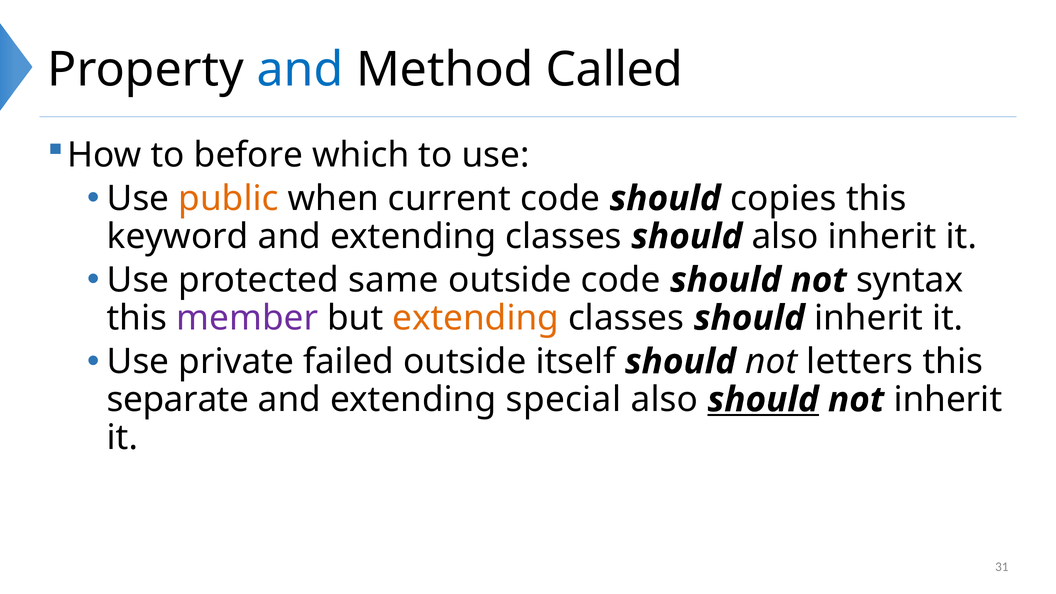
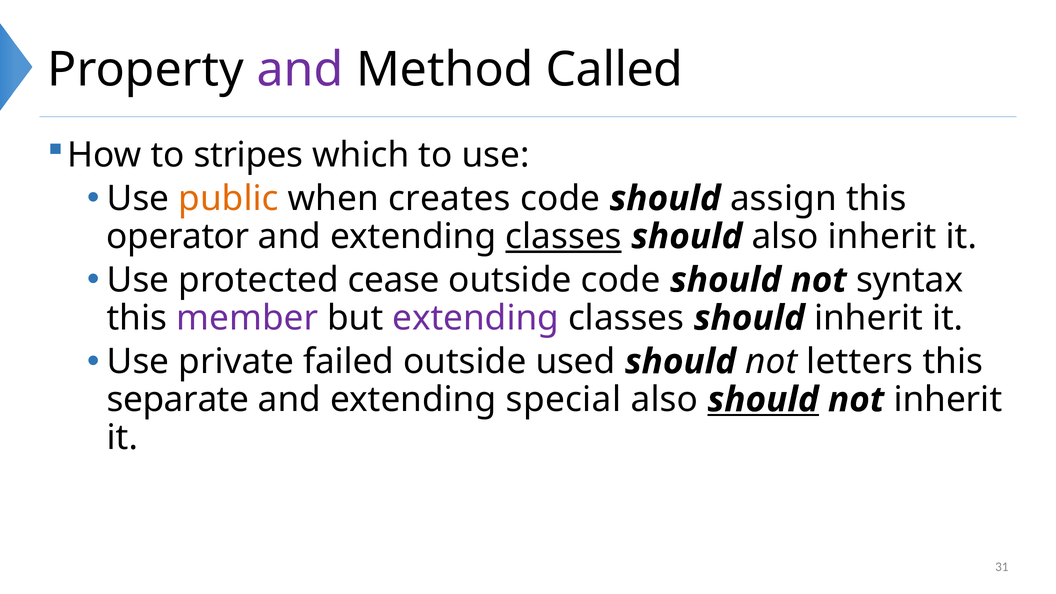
and colour: blue -> purple (300, 70)
before: before -> stripes (249, 155)
current: current -> creates (449, 199)
copies: copies -> assign (783, 199)
keyword: keyword -> operator (178, 237)
classes underline: none -> present (564, 237)
same: same -> cease (394, 280)
extending colour: orange -> purple (476, 318)
itself: itself -> used (575, 362)
